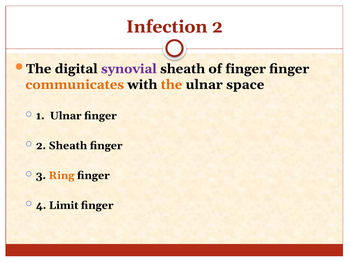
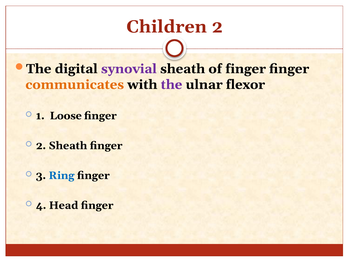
Infection: Infection -> Children (167, 27)
the colour: orange -> purple (171, 84)
space: space -> flexor (245, 84)
1 Ulnar: Ulnar -> Loose (66, 116)
Ring colour: orange -> blue (62, 175)
Limit: Limit -> Head (64, 205)
